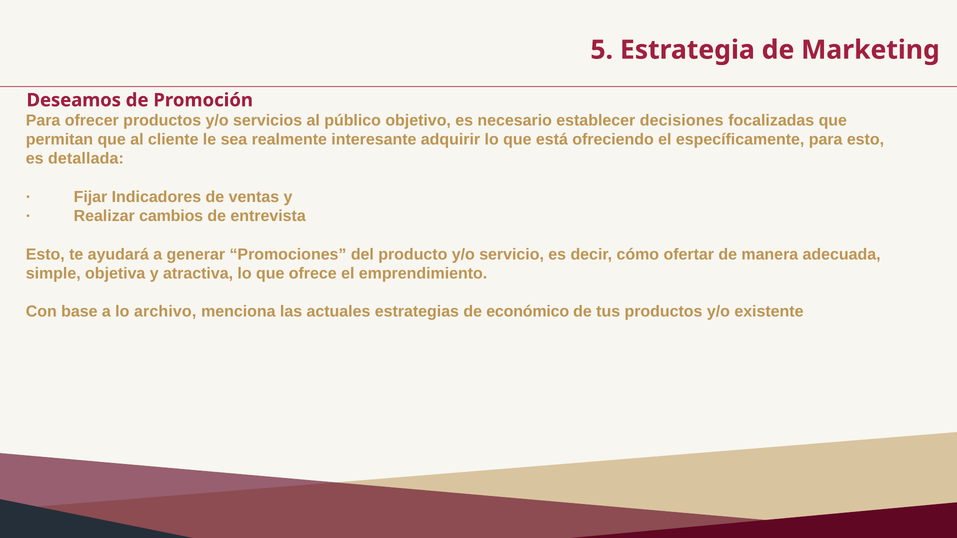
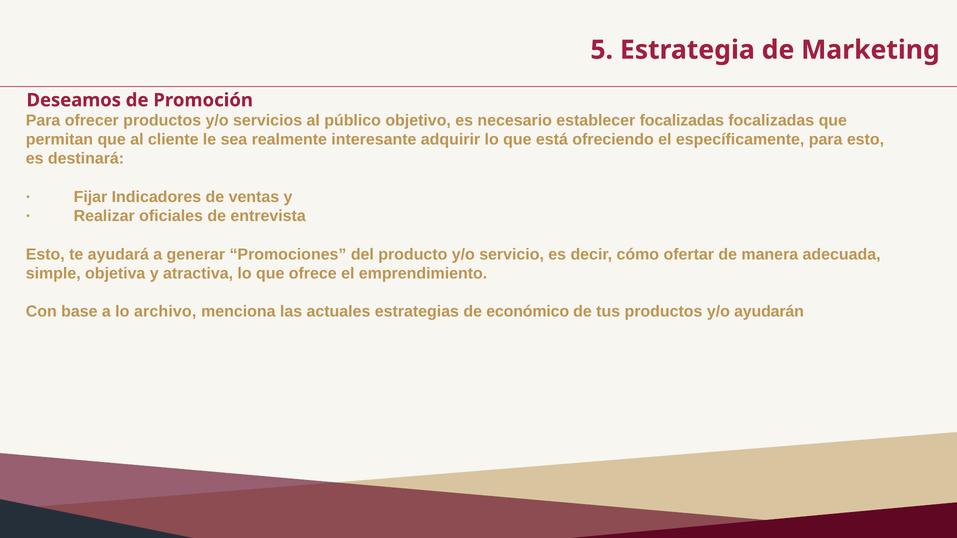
establecer decisiones: decisiones -> focalizadas (682, 120)
detallada: detallada -> destinará (86, 159)
cambios: cambios -> oficiales (171, 216)
existente: existente -> ayudarán (769, 312)
